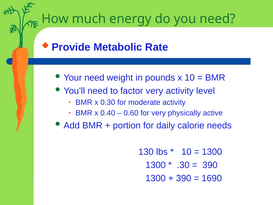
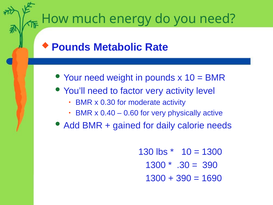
Provide: Provide -> Pounds (71, 47)
portion: portion -> gained (127, 125)
